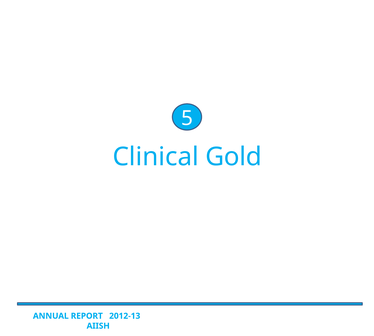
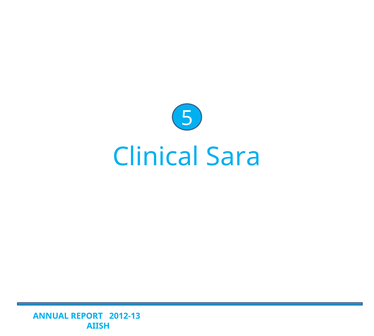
Gold: Gold -> Sara (233, 157)
